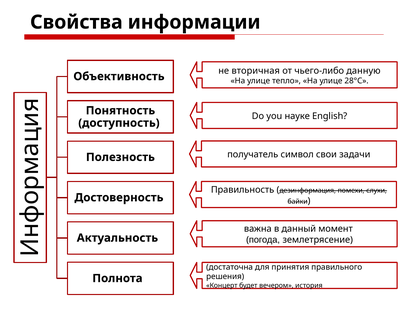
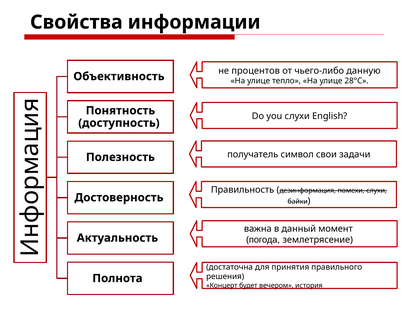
вторичная: вторичная -> процентов (256, 71)
you науке: науке -> слухи (297, 116)
